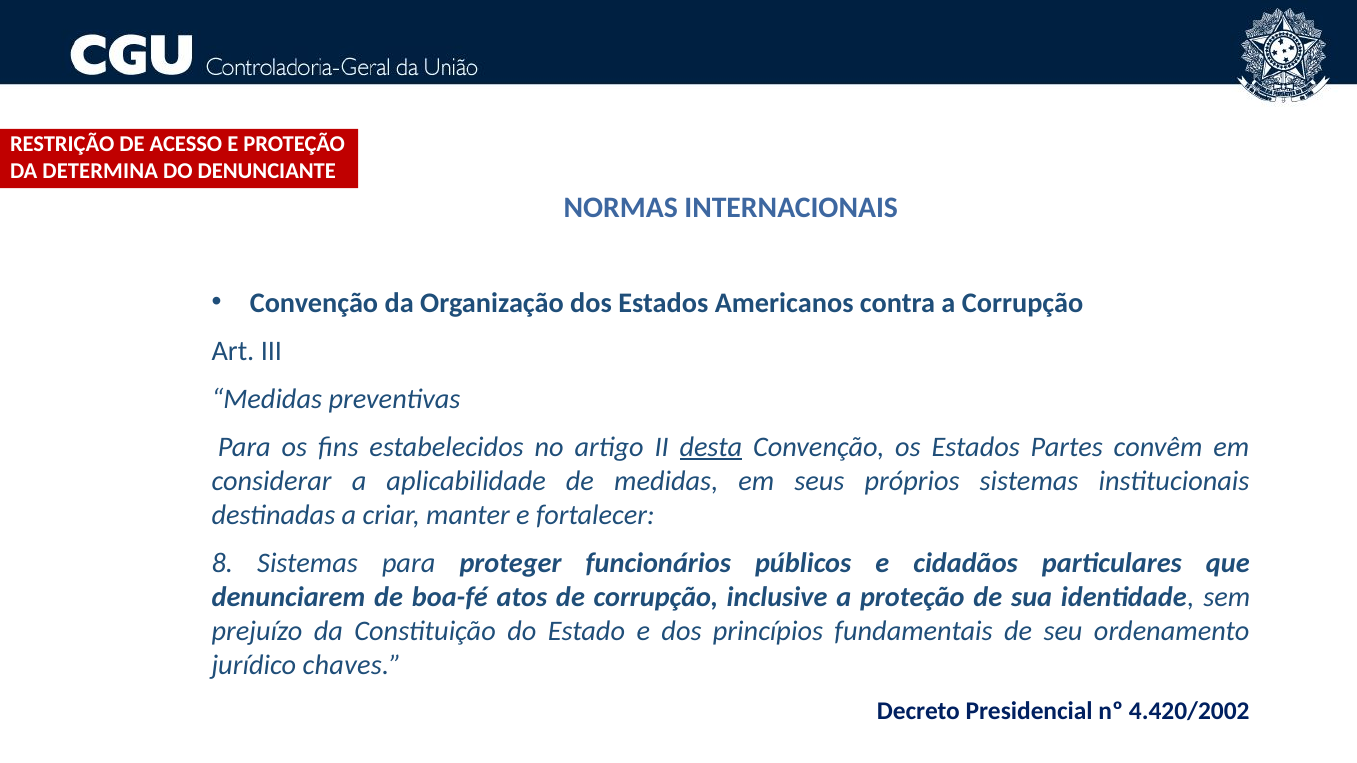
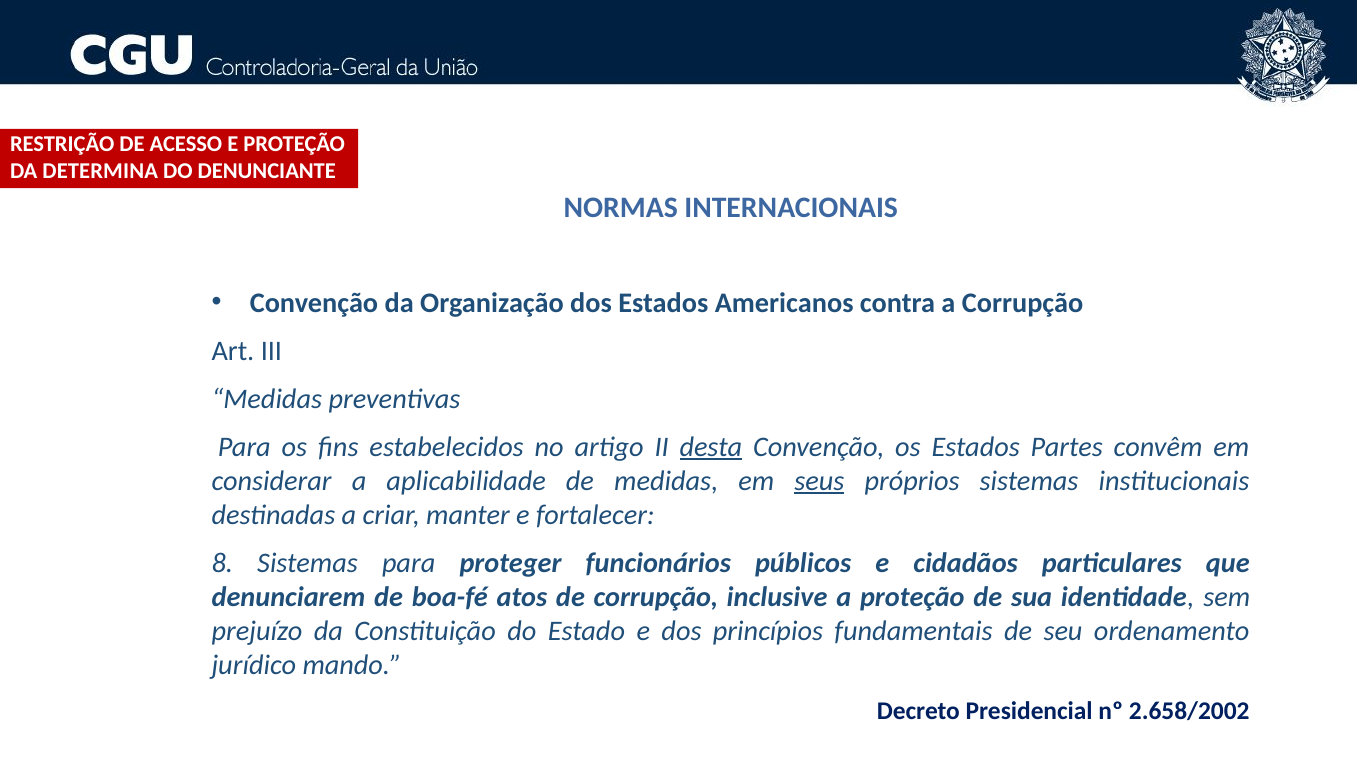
seus underline: none -> present (819, 481)
chaves: chaves -> mando (352, 665)
4.420/2002: 4.420/2002 -> 2.658/2002 (1189, 711)
